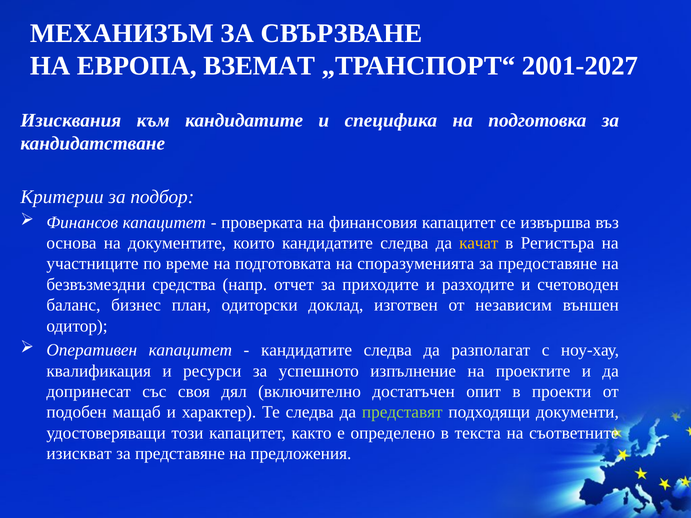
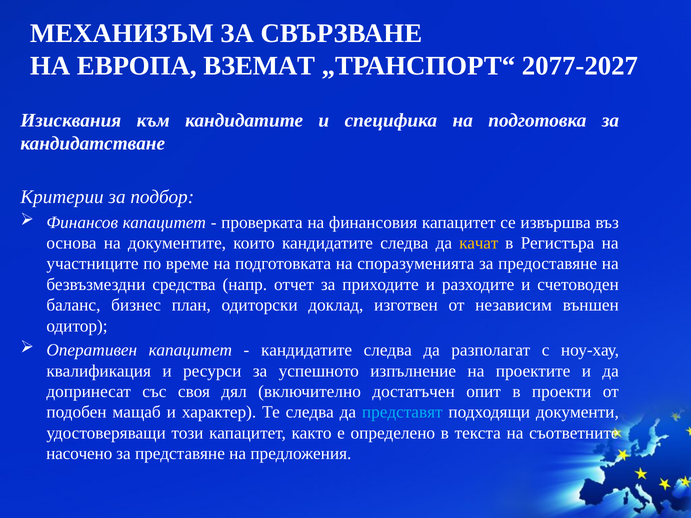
2001-2027: 2001-2027 -> 2077-2027 (580, 66)
представят colour: light green -> light blue (402, 412)
изискват: изискват -> насочено (79, 454)
